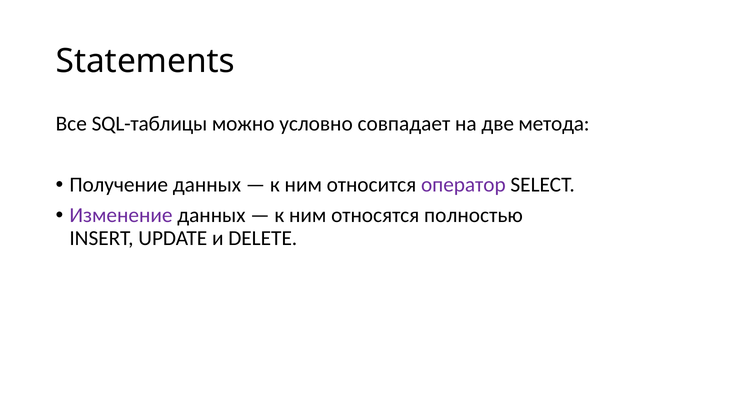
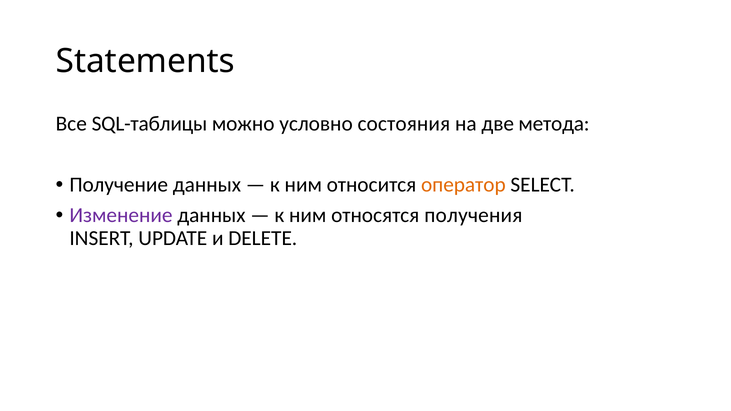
совпадает: совпадает -> состояния (404, 124)
оператор colour: purple -> orange (463, 185)
полностью: полностью -> получения (473, 216)
